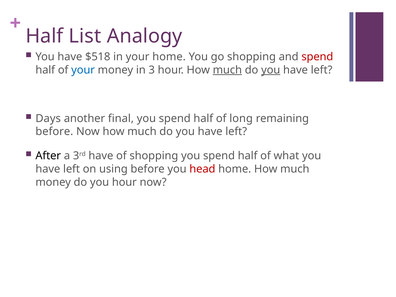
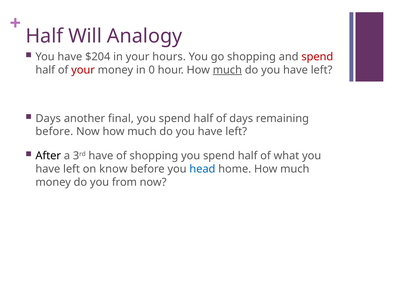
List: List -> Will (85, 36)
$518: $518 -> $204 (98, 57)
your home: home -> hours (169, 57)
your colour: blue -> red (83, 70)
3: 3 -> 0 (152, 70)
you underline: present -> none (271, 70)
of long: long -> days (241, 118)
using: using -> know (113, 169)
head colour: red -> blue (202, 169)
you hour: hour -> from (124, 182)
